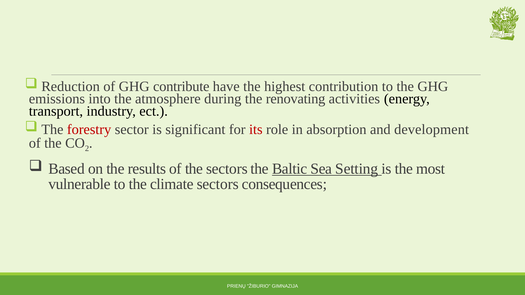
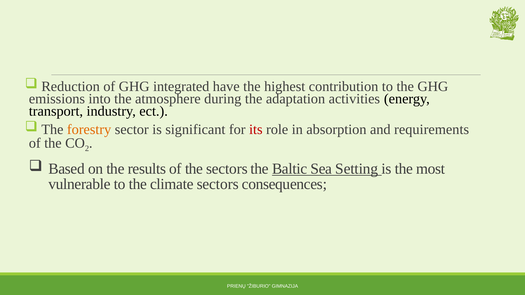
contribute: contribute -> integrated (181, 87)
renovating: renovating -> adaptation (296, 99)
forestry colour: red -> orange (89, 130)
development: development -> requirements (432, 130)
